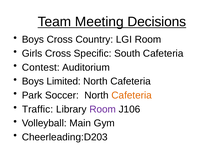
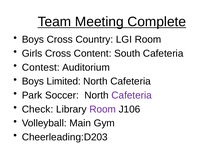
Decisions: Decisions -> Complete (157, 22)
Specific: Specific -> Content (93, 53)
Cafeteria colour: orange -> purple (132, 95)
Traffic: Traffic -> Check (38, 109)
